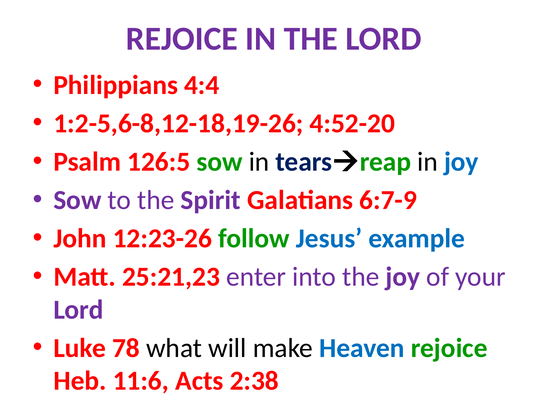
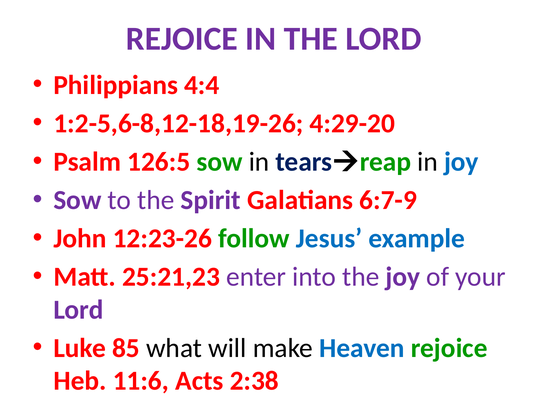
4:52-20: 4:52-20 -> 4:29-20 (352, 123)
78: 78 -> 85 (126, 348)
